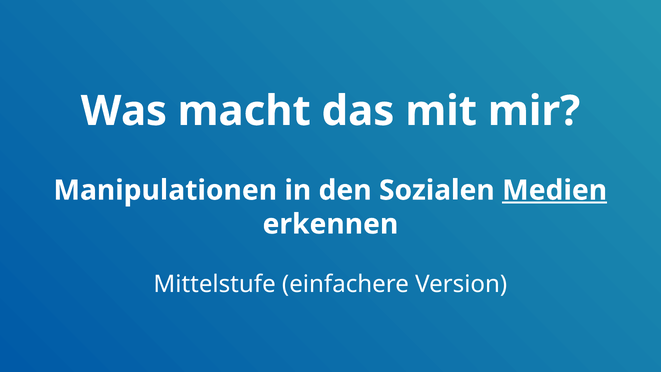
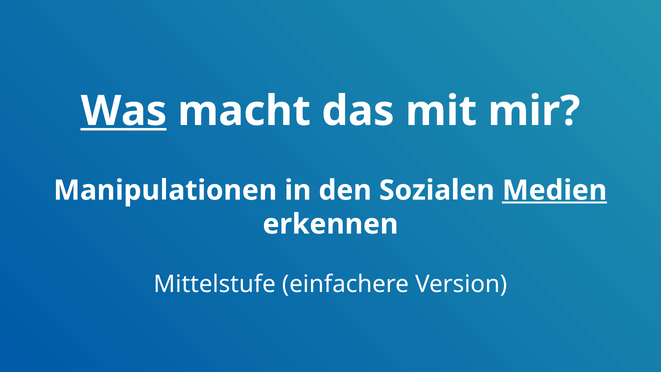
Was underline: none -> present (124, 111)
